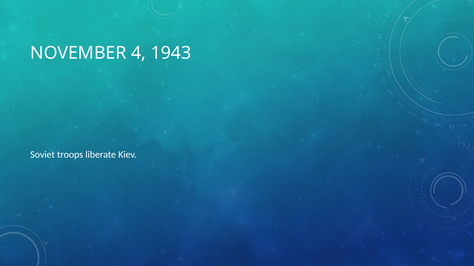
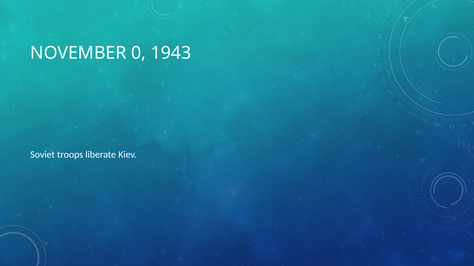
4: 4 -> 0 (139, 53)
